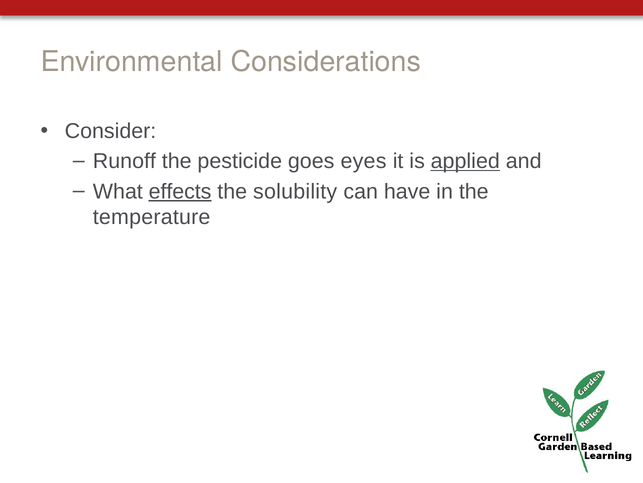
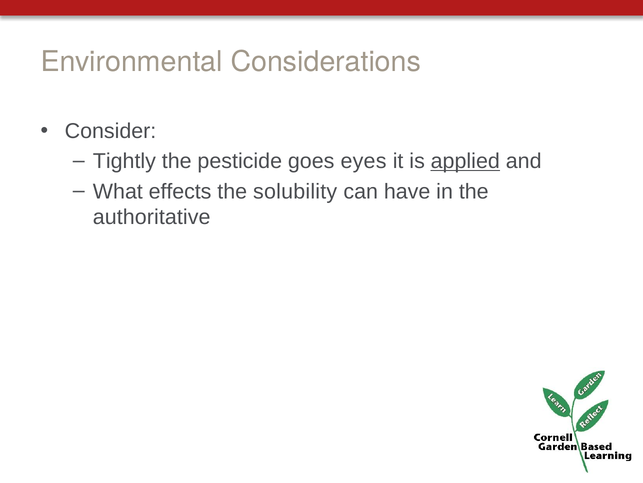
Runoff: Runoff -> Tightly (124, 161)
effects underline: present -> none (180, 191)
temperature: temperature -> authoritative (152, 217)
